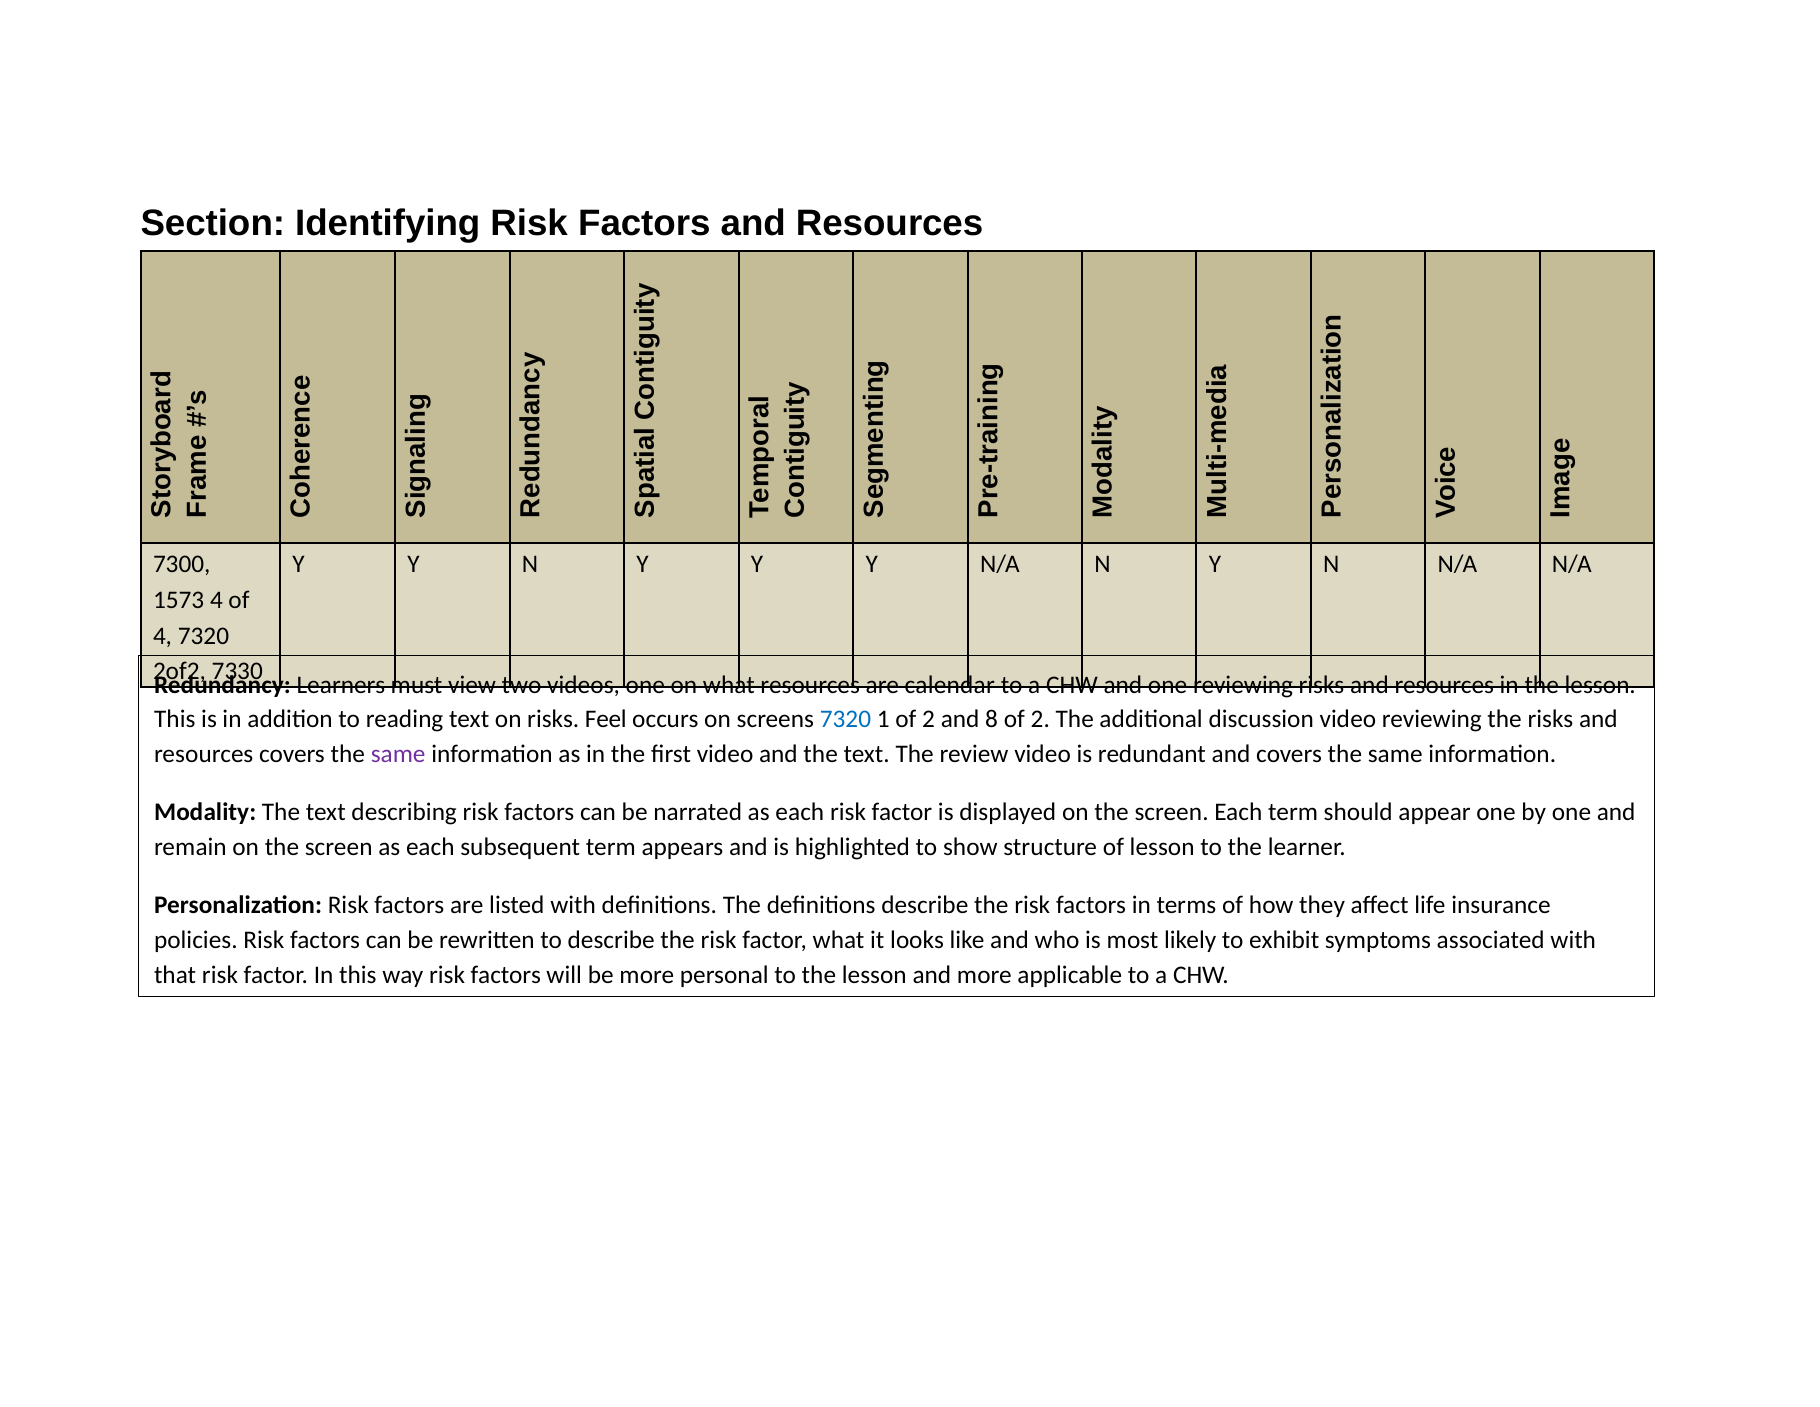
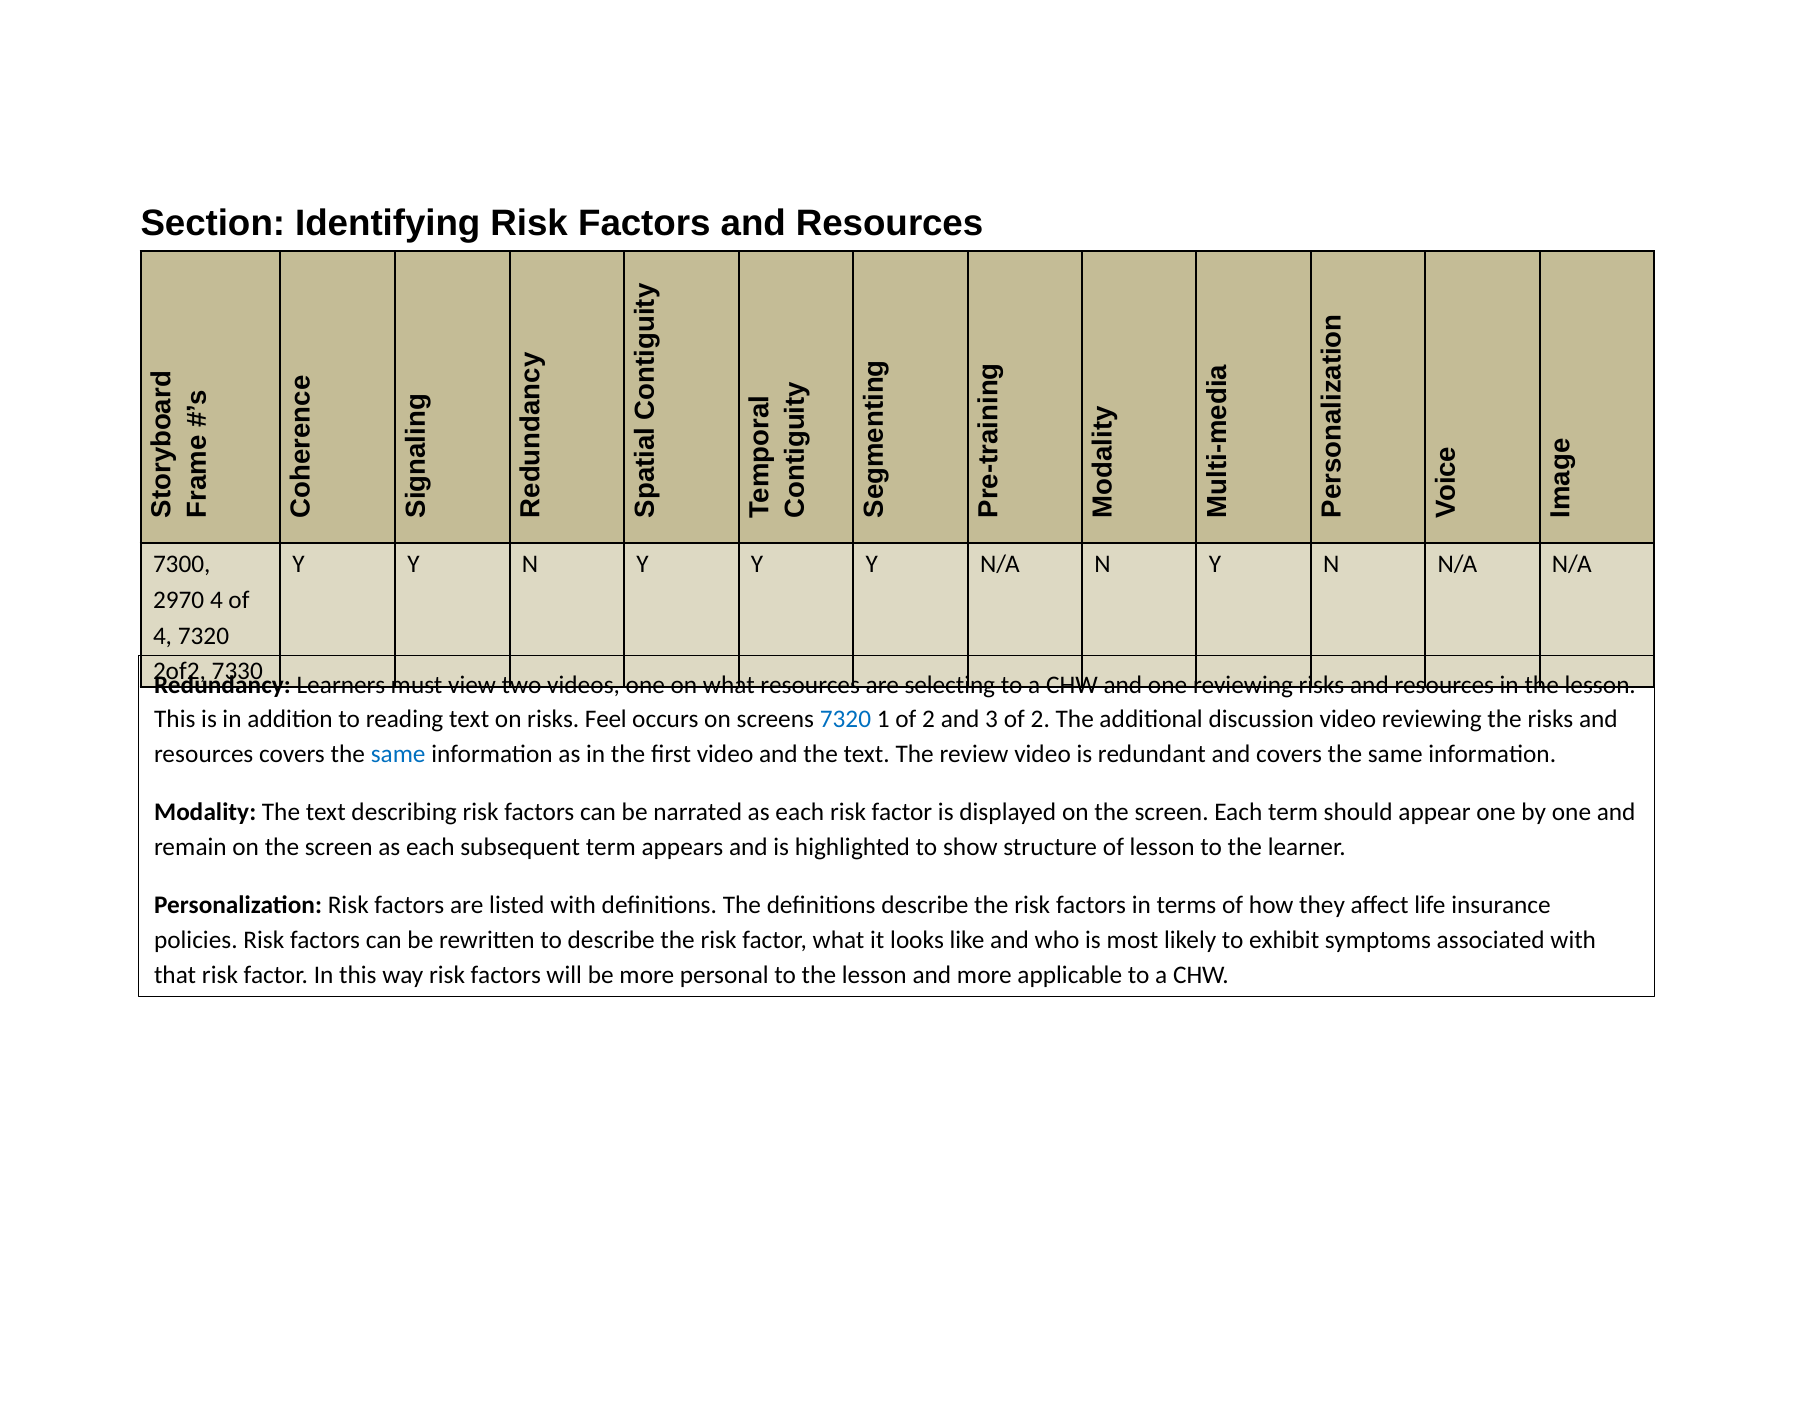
1573: 1573 -> 2970 (179, 600)
calendar: calendar -> selecting (950, 684)
8: 8 -> 3 (992, 719)
same colour: purple -> blue (398, 754)
